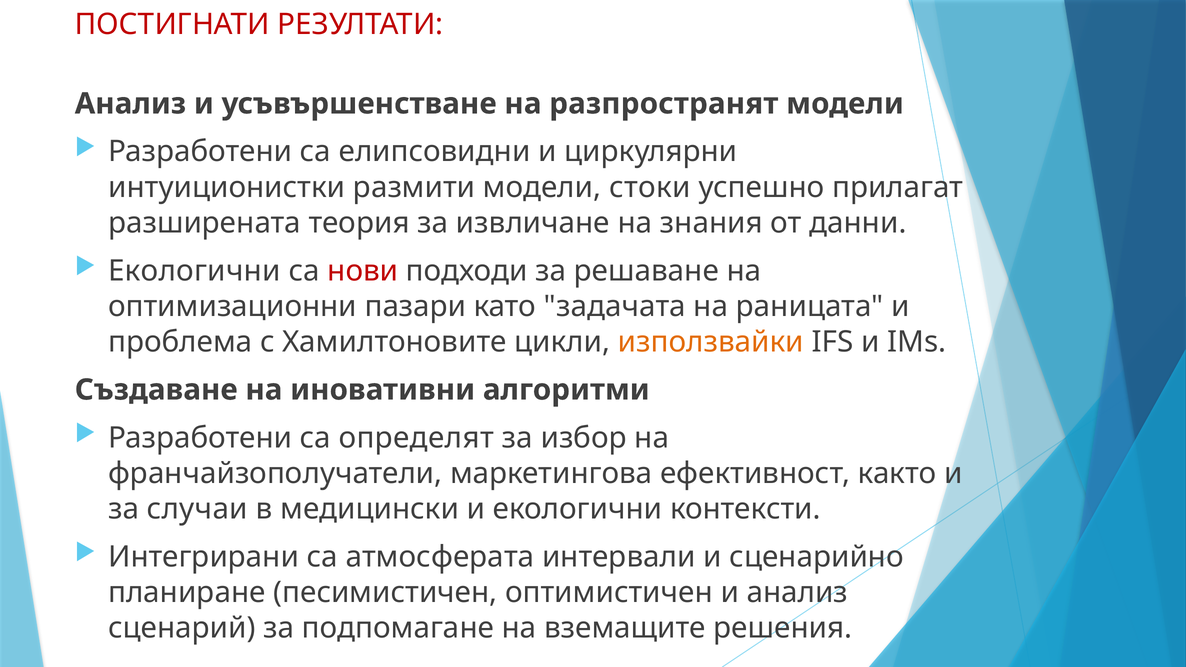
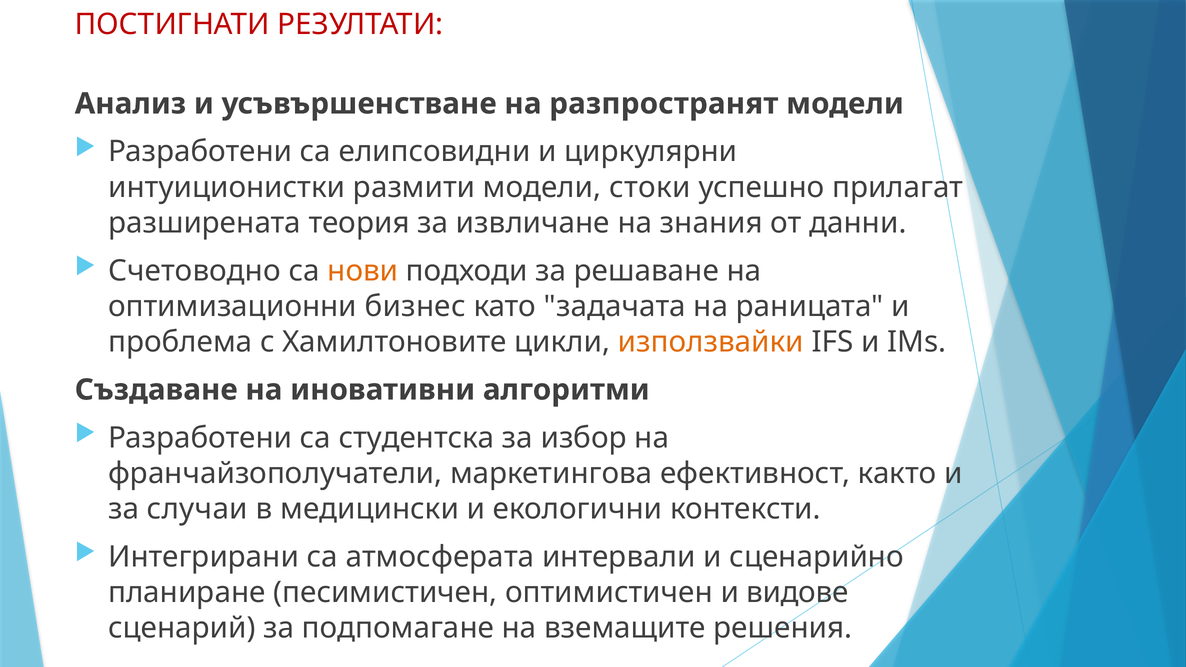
Екологични: Екологични -> Счетоводно (194, 271)
нови colour: red -> orange (363, 271)
пазари: пазари -> бизнес (415, 306)
определят: определят -> студентска (417, 438)
и анализ: анализ -> видове (797, 593)
